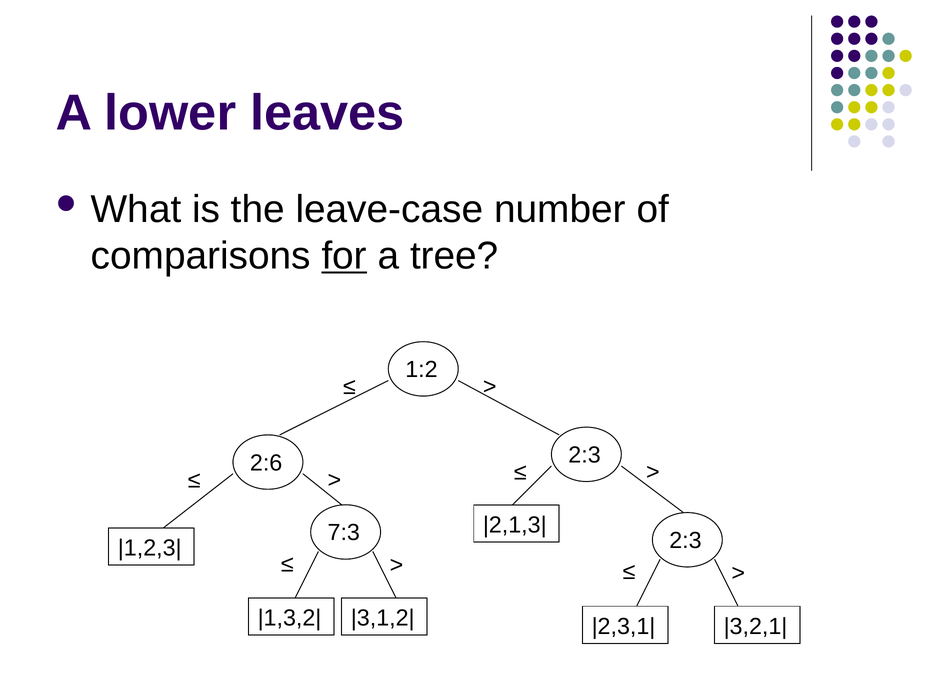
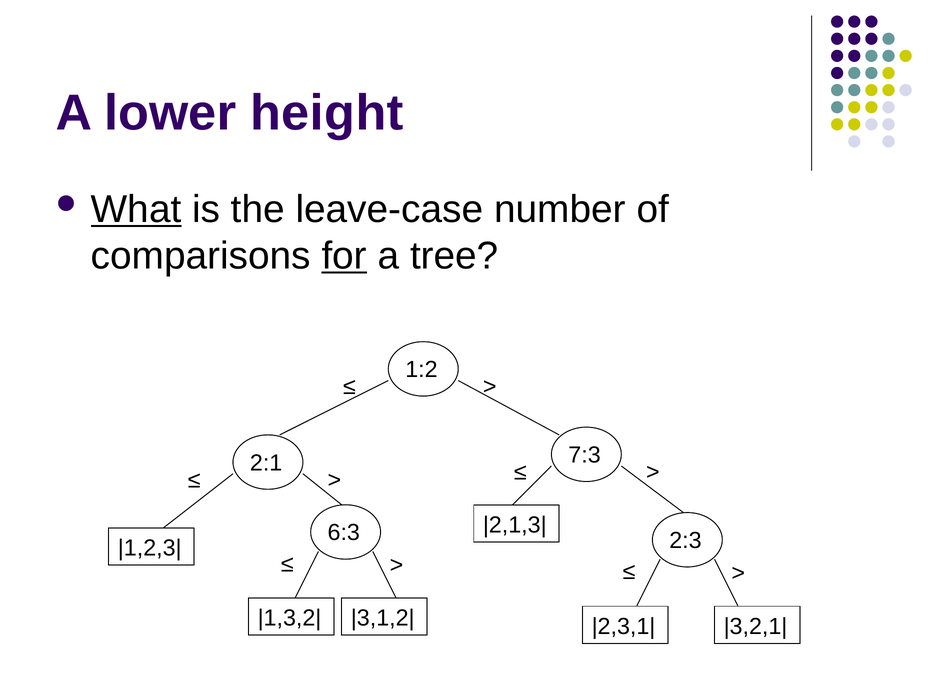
leaves: leaves -> height (327, 113)
What underline: none -> present (136, 209)
2:3: 2:3 -> 7:3 (585, 455)
2:6: 2:6 -> 2:1 (266, 463)
7:3: 7:3 -> 6:3 (344, 533)
